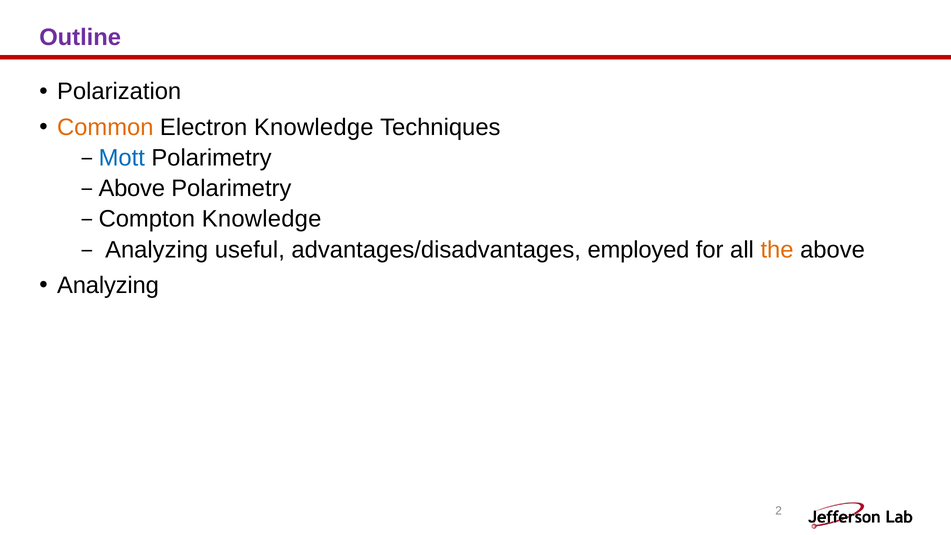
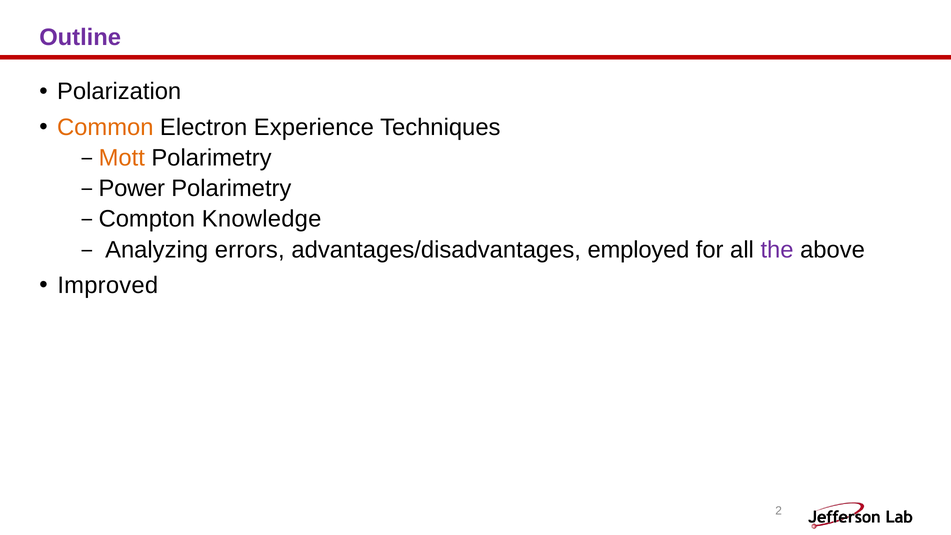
Electron Knowledge: Knowledge -> Experience (314, 127)
Mott colour: blue -> orange (122, 158)
Above: Above -> Power (132, 188)
useful: useful -> errors (250, 250)
the colour: orange -> purple (777, 250)
Analyzing: Analyzing -> Improved (108, 285)
